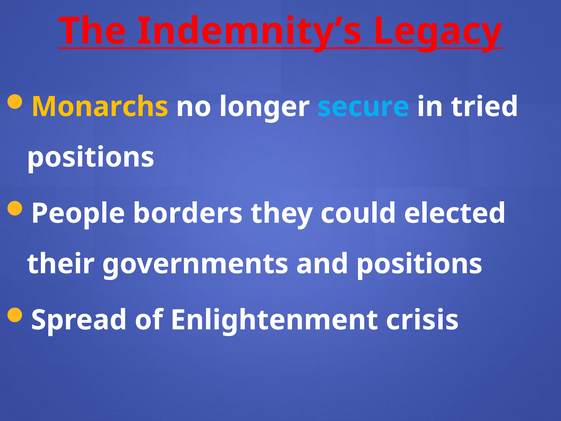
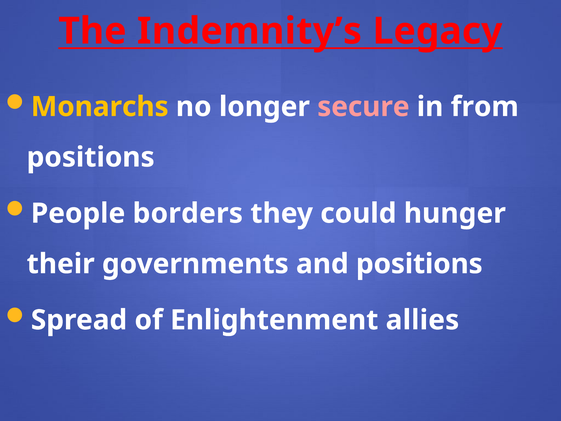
secure colour: light blue -> pink (363, 107)
tried: tried -> from (485, 107)
elected: elected -> hunger (455, 213)
crisis: crisis -> allies (422, 320)
